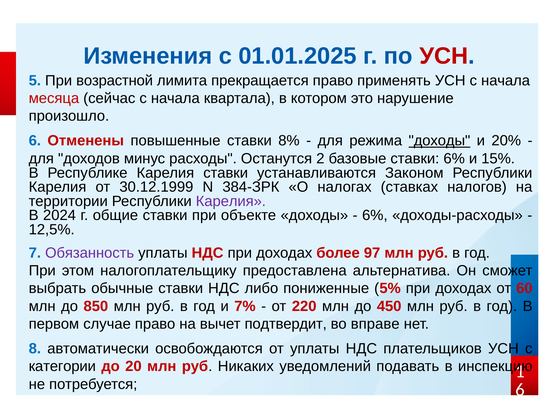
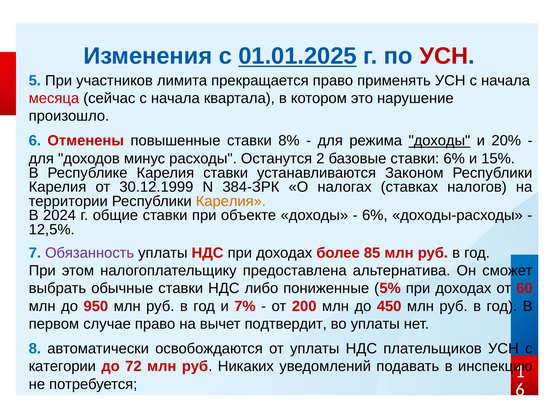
01.01.2025 underline: none -> present (298, 56)
возрастной: возрастной -> участников (115, 80)
Карелия colour: purple -> orange (231, 201)
97: 97 -> 85 (372, 253)
850: 850 -> 950 (96, 306)
220: 220 -> 200 (304, 306)
во вправе: вправе -> уплаты (375, 324)
20: 20 -> 72 (133, 366)
